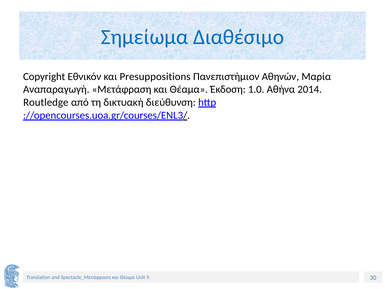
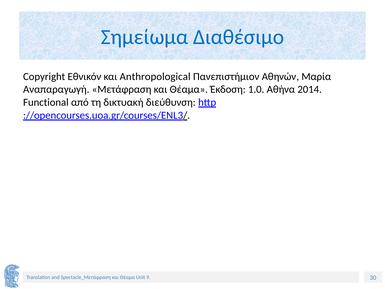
Presuppositions: Presuppositions -> Anthropological (155, 76)
Routledge: Routledge -> Functional (46, 102)
